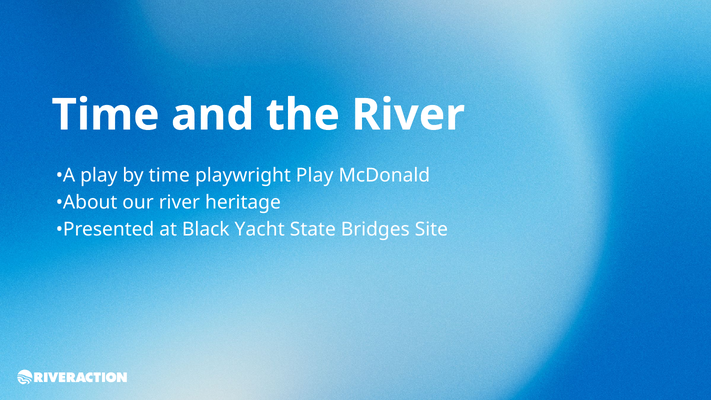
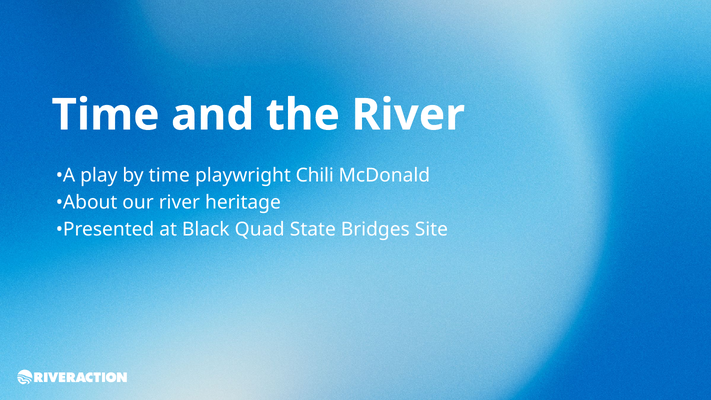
playwright Play: Play -> Chili (315, 176)
Yacht: Yacht -> Quad (260, 229)
